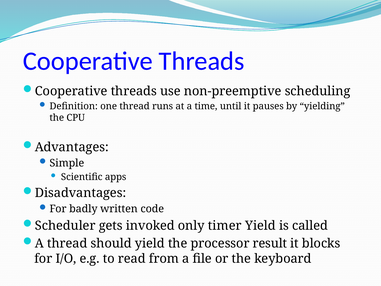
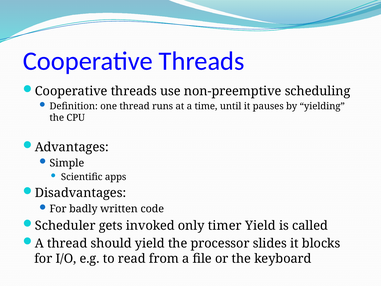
result: result -> slides (270, 243)
